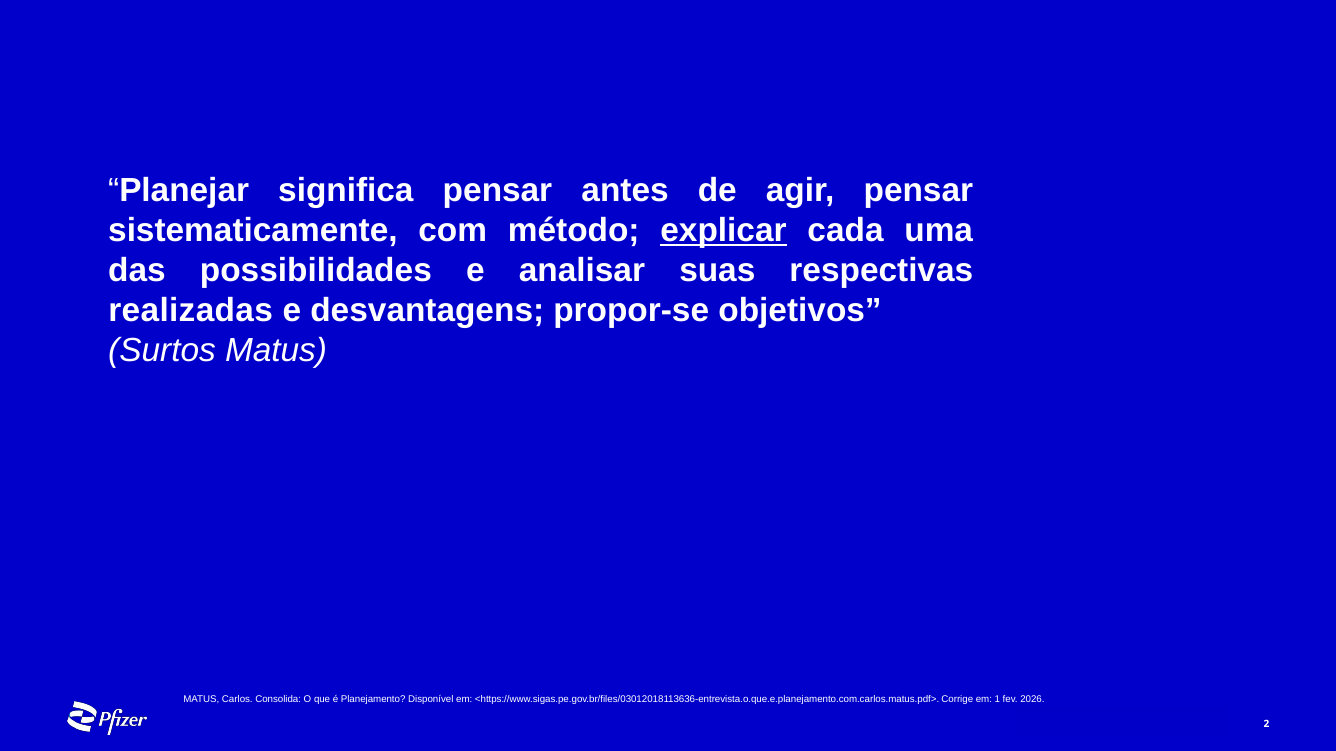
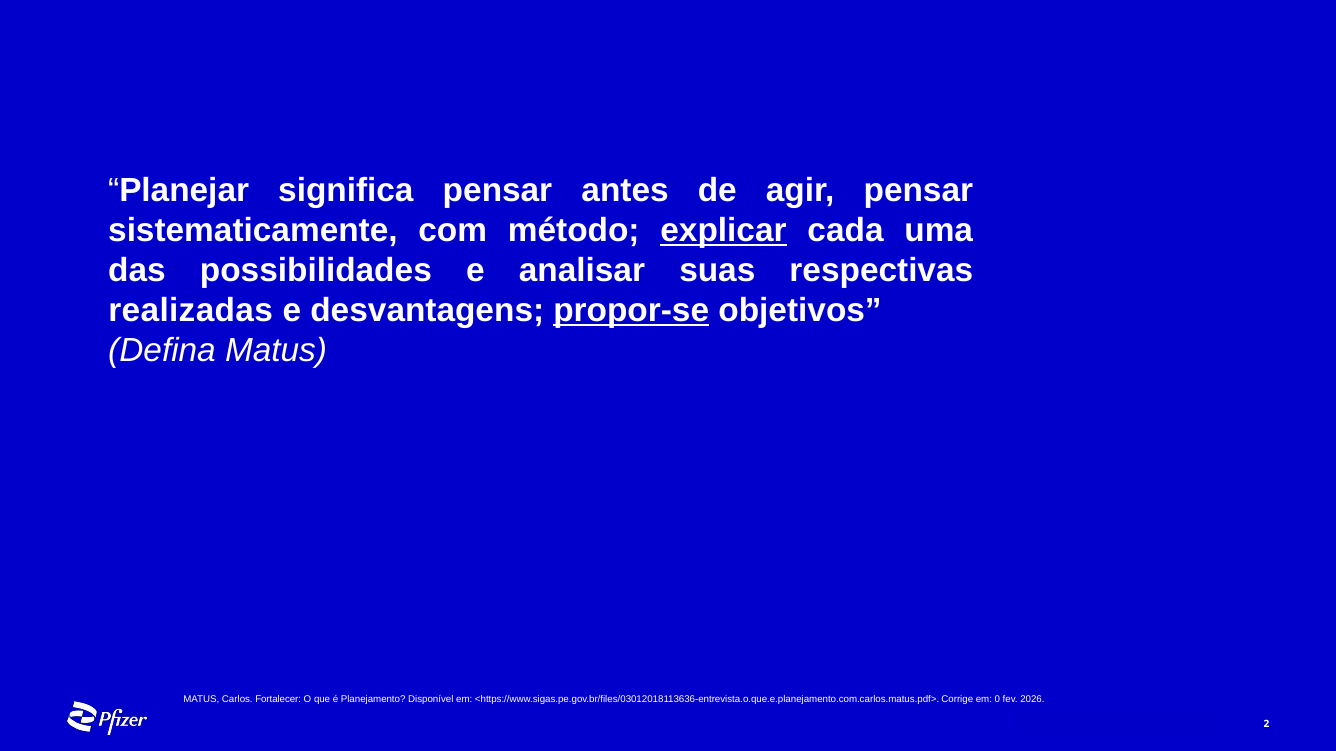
propor-se underline: none -> present (631, 311)
Surtos: Surtos -> Defina (162, 351)
Consolida: Consolida -> Fortalecer (278, 700)
1: 1 -> 0 (997, 700)
